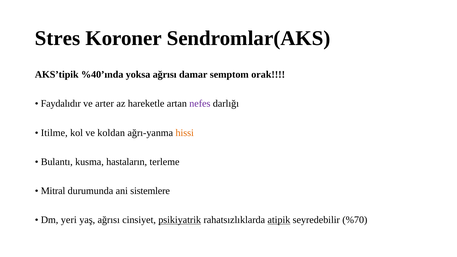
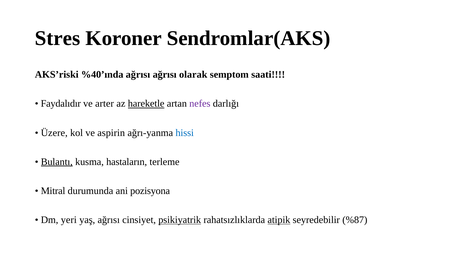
AKS’tipik: AKS’tipik -> AKS’riski (57, 75)
%40’ında yoksa: yoksa -> ağrısı (138, 75)
damar: damar -> olarak (193, 75)
orak: orak -> saati (268, 75)
hareketle underline: none -> present (146, 104)
Itilme: Itilme -> Üzere (54, 133)
koldan: koldan -> aspirin (111, 133)
hissi colour: orange -> blue (185, 133)
Bulantı underline: none -> present (57, 162)
sistemlere: sistemlere -> pozisyona (150, 191)
%70: %70 -> %87 (355, 220)
